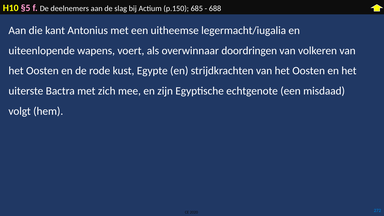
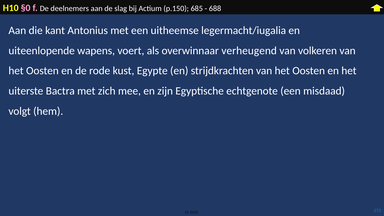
§5: §5 -> §0 (26, 8)
doordringen: doordringen -> verheugend (249, 51)
